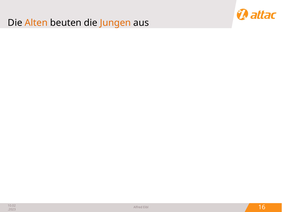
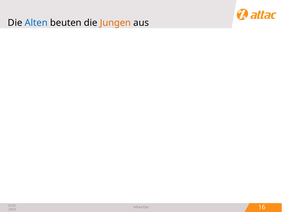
Alten colour: orange -> blue (36, 23)
